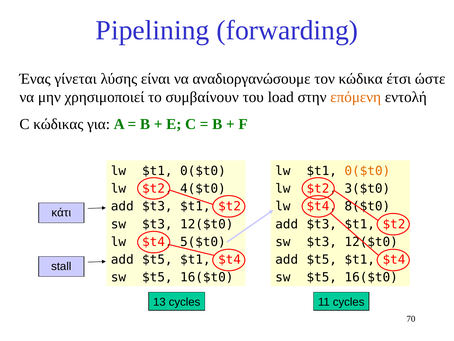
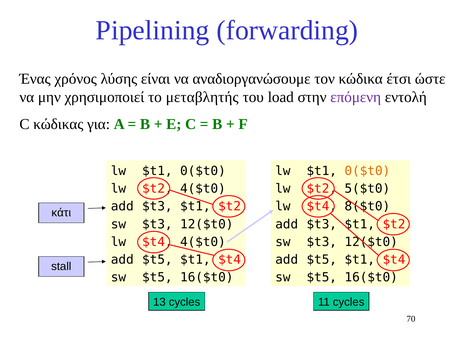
γίνεται: γίνεται -> χρόνος (76, 79)
συμβαίνουν: συμβαίνουν -> μεταβλητής (202, 97)
επόμενη colour: orange -> purple (356, 97)
3($t0: 3($t0 -> 5($t0 (367, 189)
$t4 5($t0: 5($t0 -> 4($t0 (203, 241)
